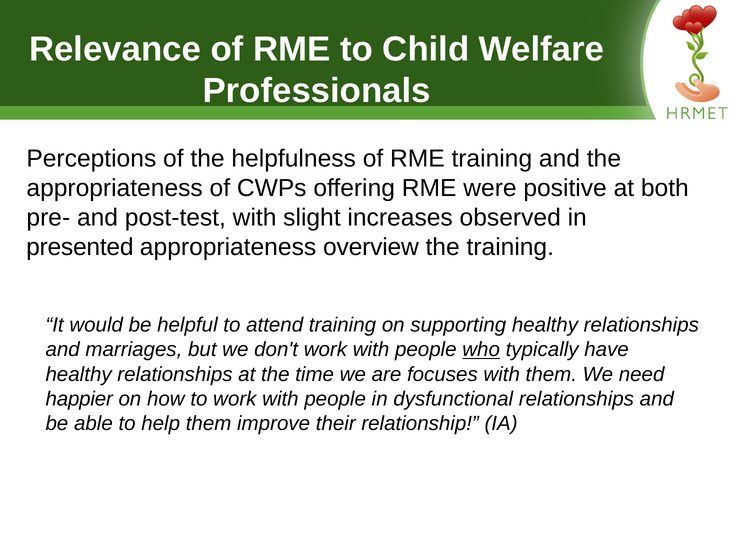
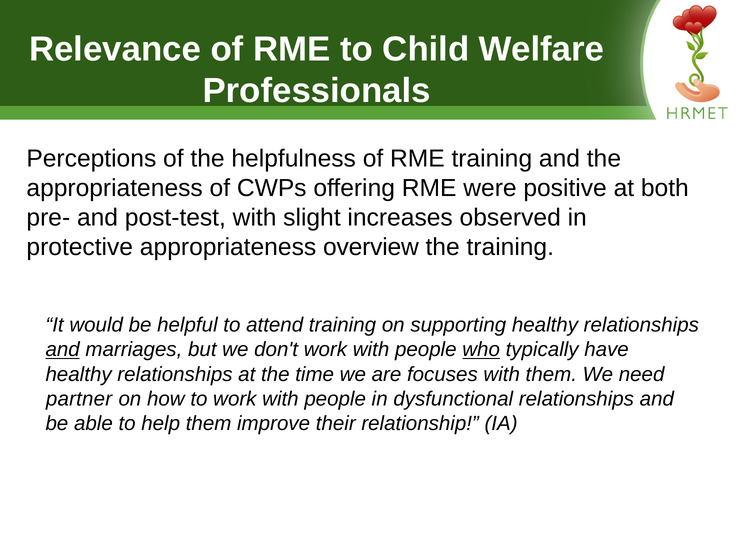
presented: presented -> protective (80, 248)
and underline: none -> present (63, 350)
happier: happier -> partner (79, 399)
